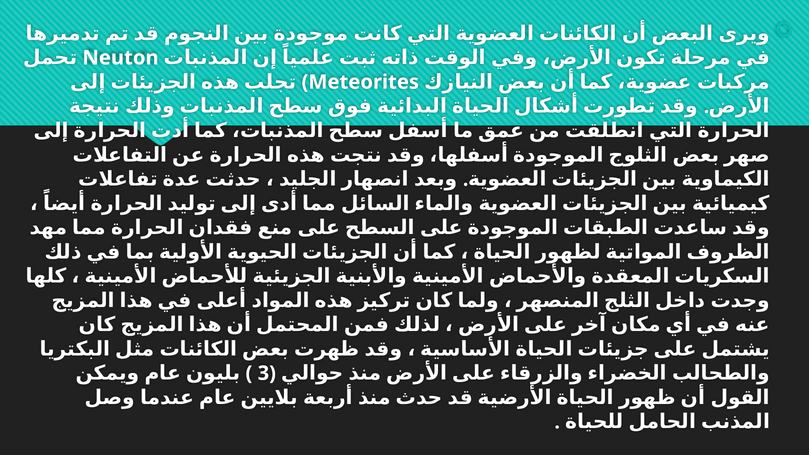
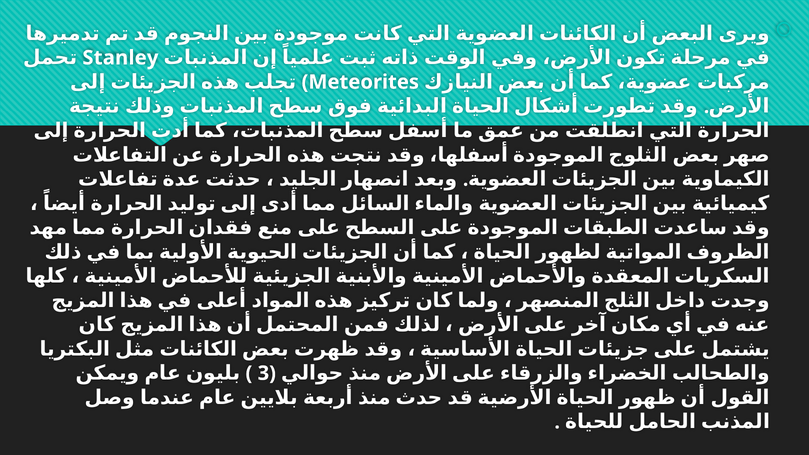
Neuton: Neuton -> Stanley (120, 58)
